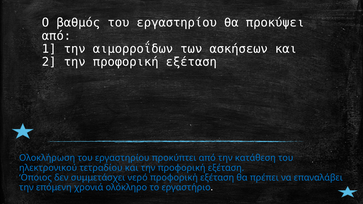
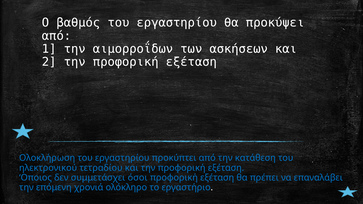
νερό: νερό -> όσοι (138, 178)
